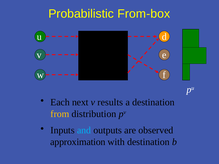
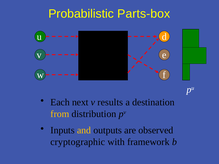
From-box: From-box -> Parts-box (144, 14)
and colour: light blue -> yellow (84, 131)
approximation: approximation -> cryptographic (78, 142)
with destination: destination -> framework (148, 142)
